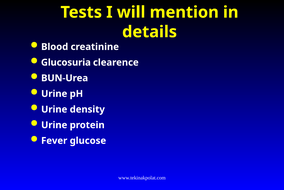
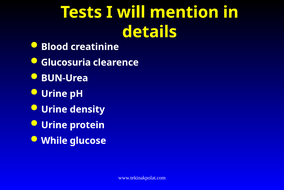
Fever: Fever -> While (54, 141)
